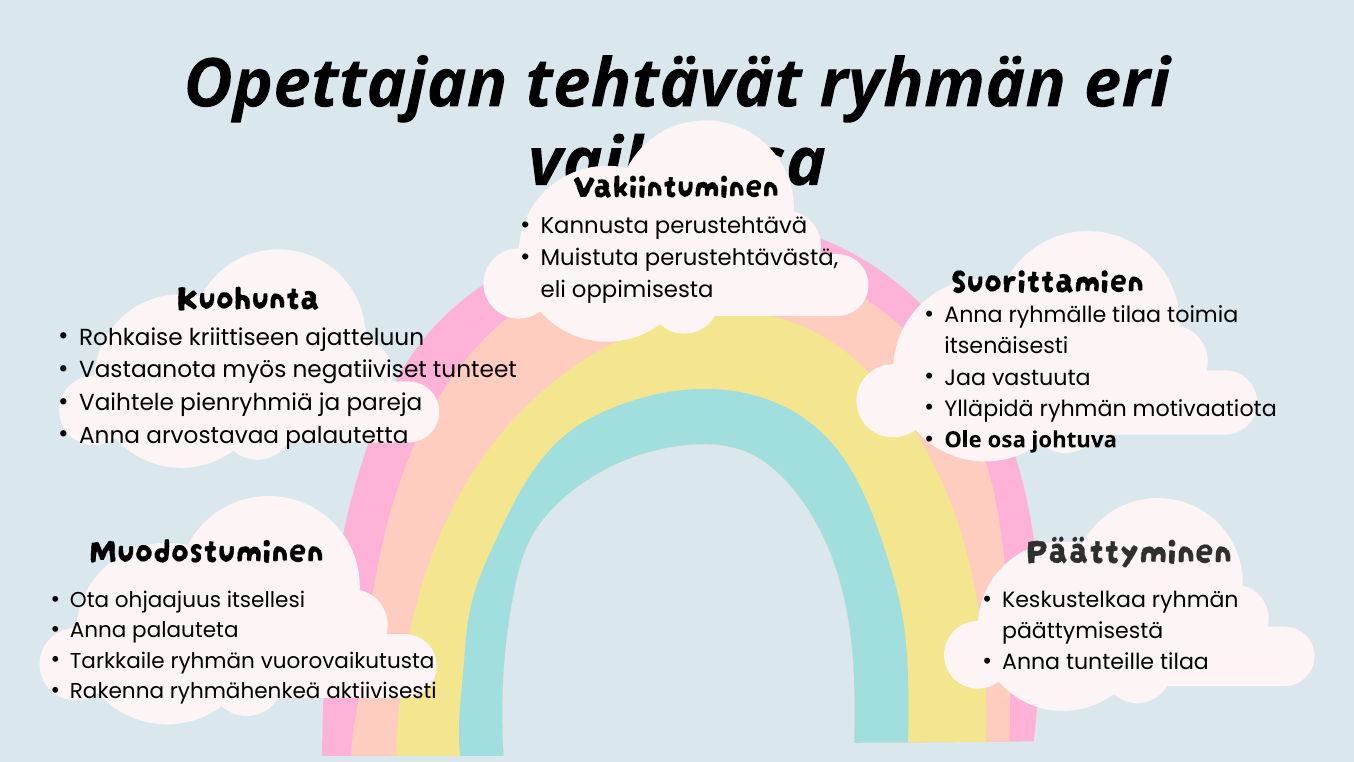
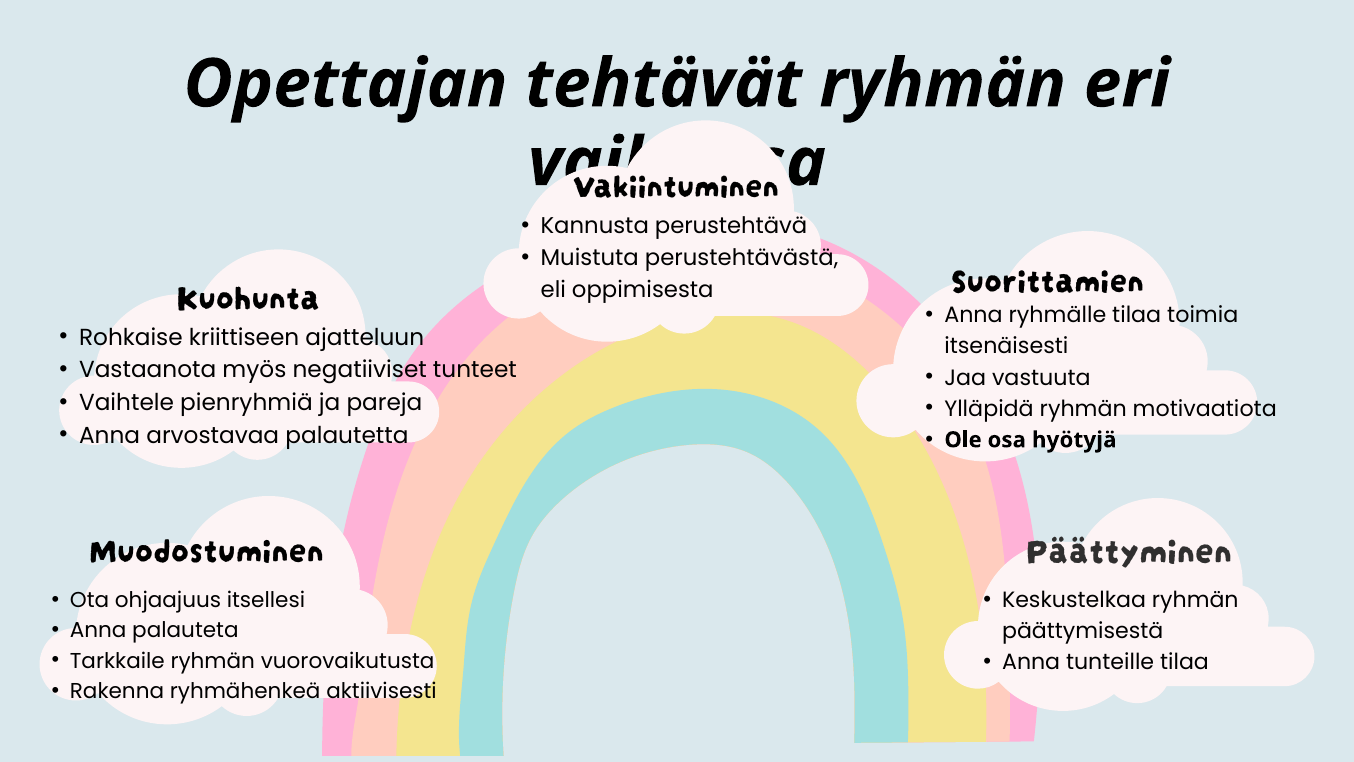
johtuva: johtuva -> hyötyjä (1074, 440)
